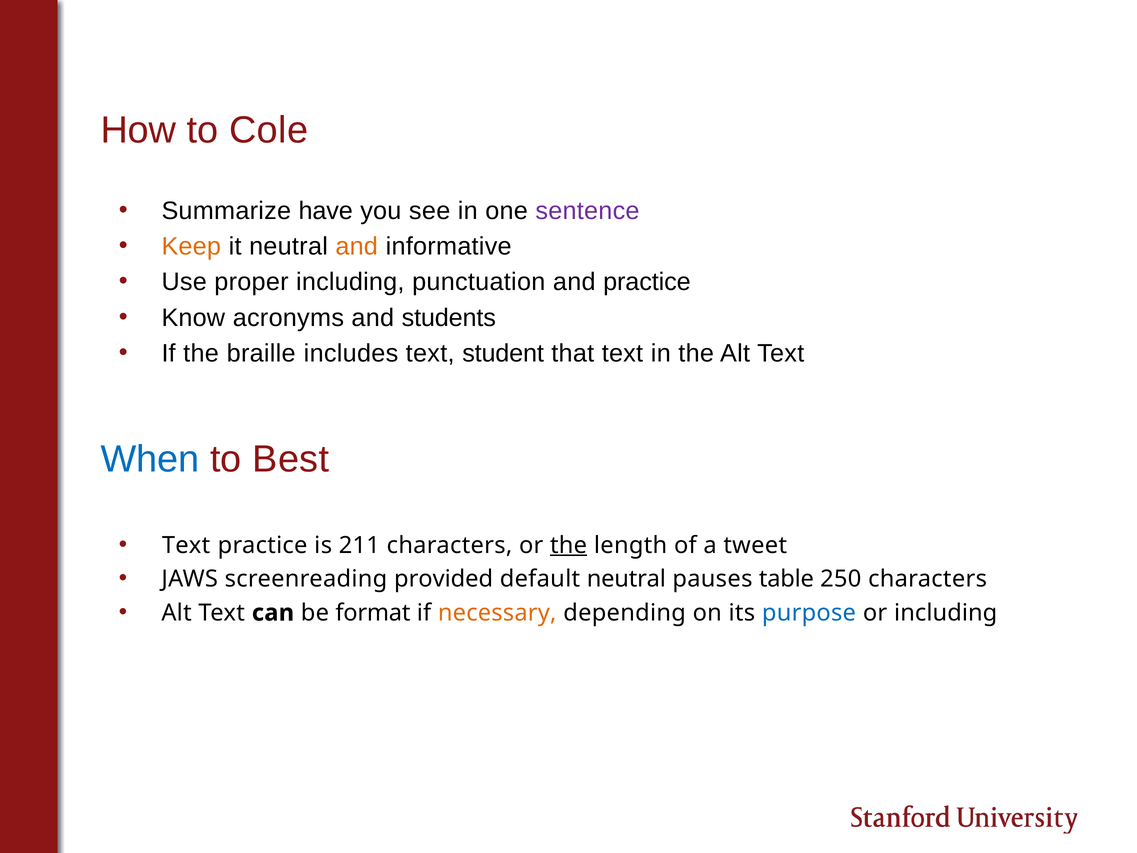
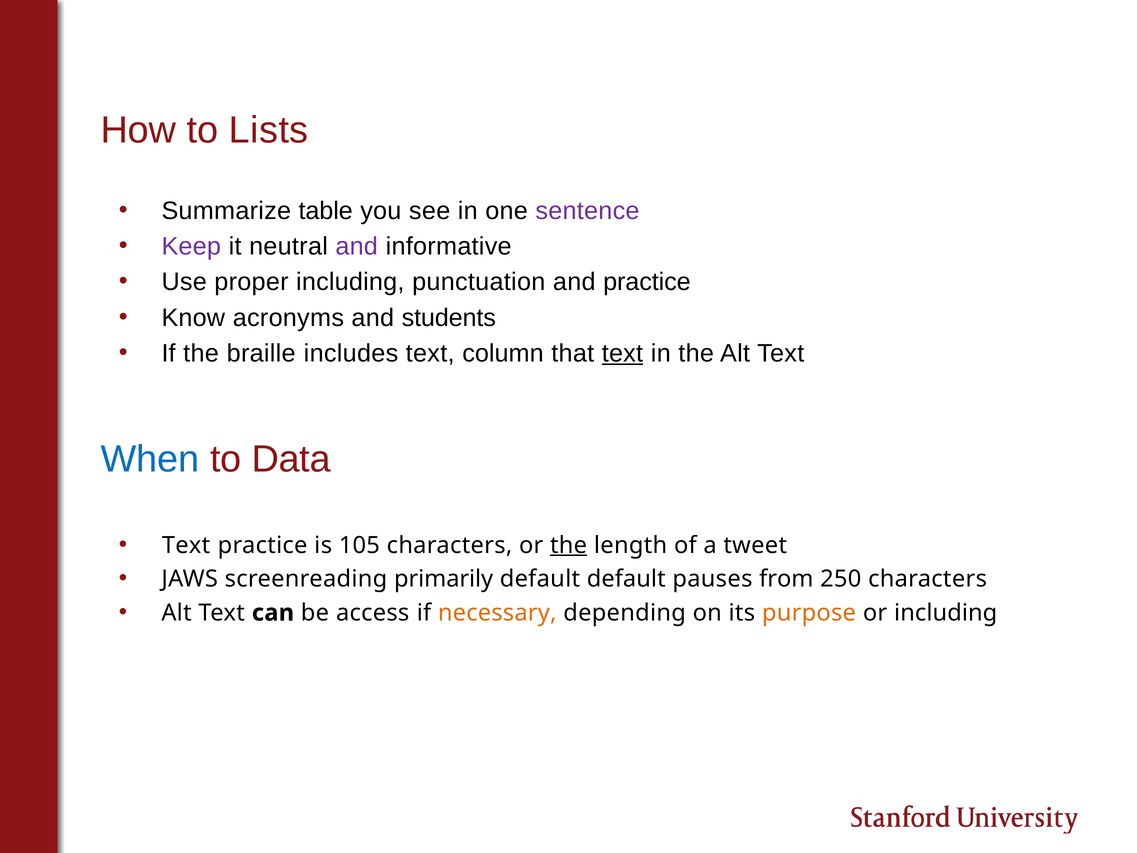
Cole: Cole -> Lists (269, 130)
have: have -> table (326, 211)
Keep colour: orange -> purple (191, 246)
and colour: orange -> purple (357, 246)
student: student -> column (503, 353)
text underline: none -> present (622, 353)
Best: Best -> Data (291, 459)
211: 211 -> 105 (359, 545)
provided: provided -> primarily (444, 579)
default neutral: neutral -> default (626, 579)
table: table -> from (786, 579)
format: format -> access (373, 613)
purpose colour: blue -> orange (809, 613)
